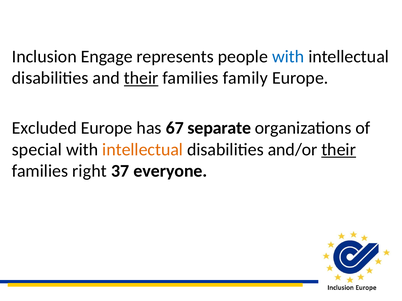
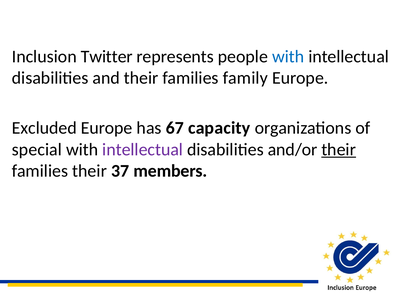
Engage: Engage -> Twitter (107, 57)
their underline: present -> none (141, 78)
separate: separate -> capacity (219, 128)
intellectual colour: orange -> purple (143, 150)
families right: right -> their (90, 171)
everyone: everyone -> members (170, 171)
